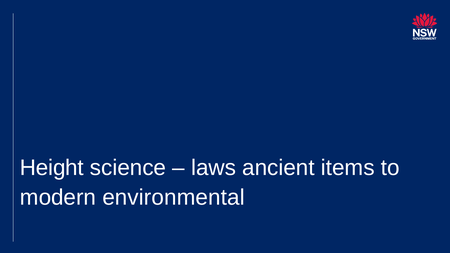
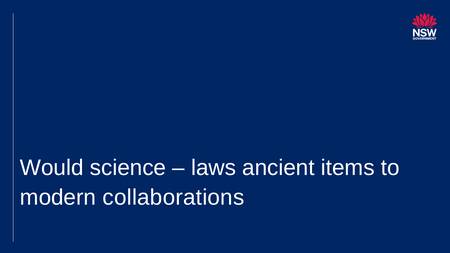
Height: Height -> Would (52, 168)
environmental: environmental -> collaborations (173, 198)
